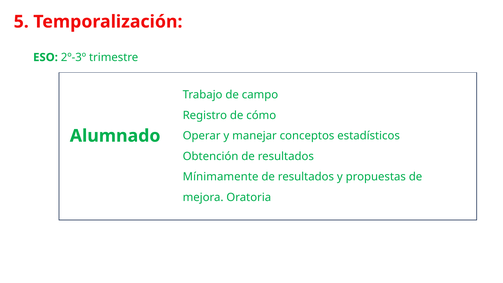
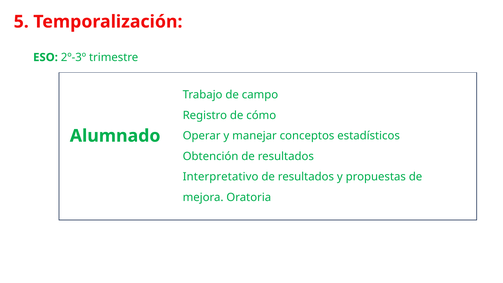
Mínimamente: Mínimamente -> Interpretativo (221, 177)
